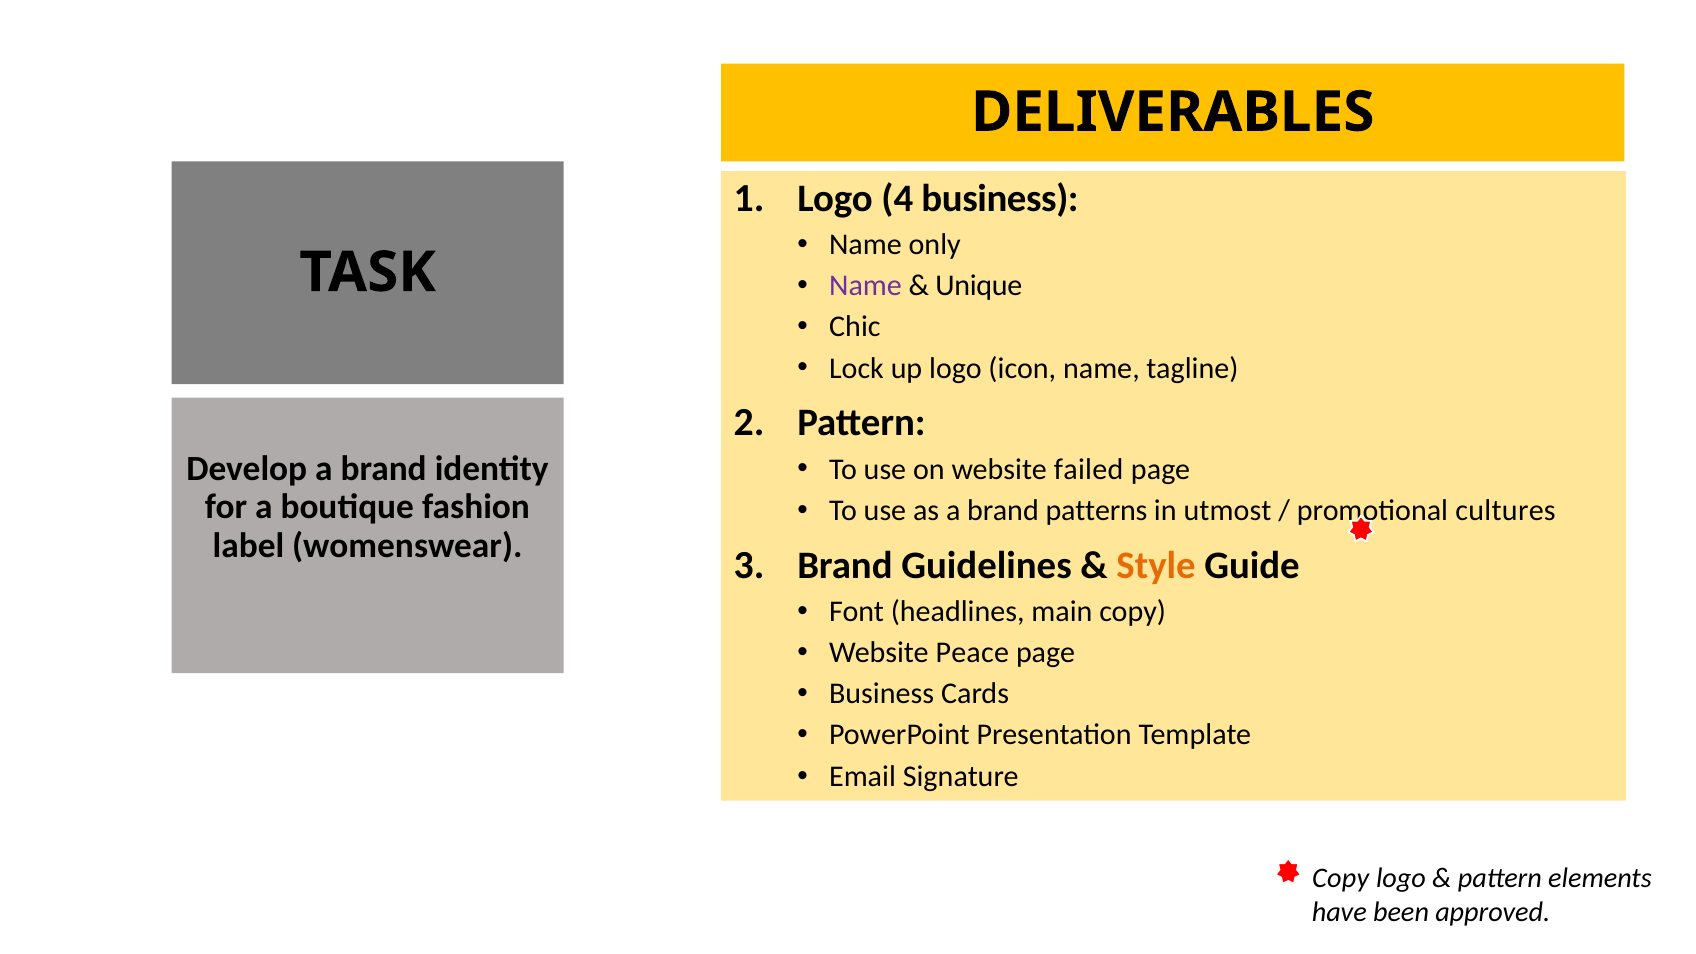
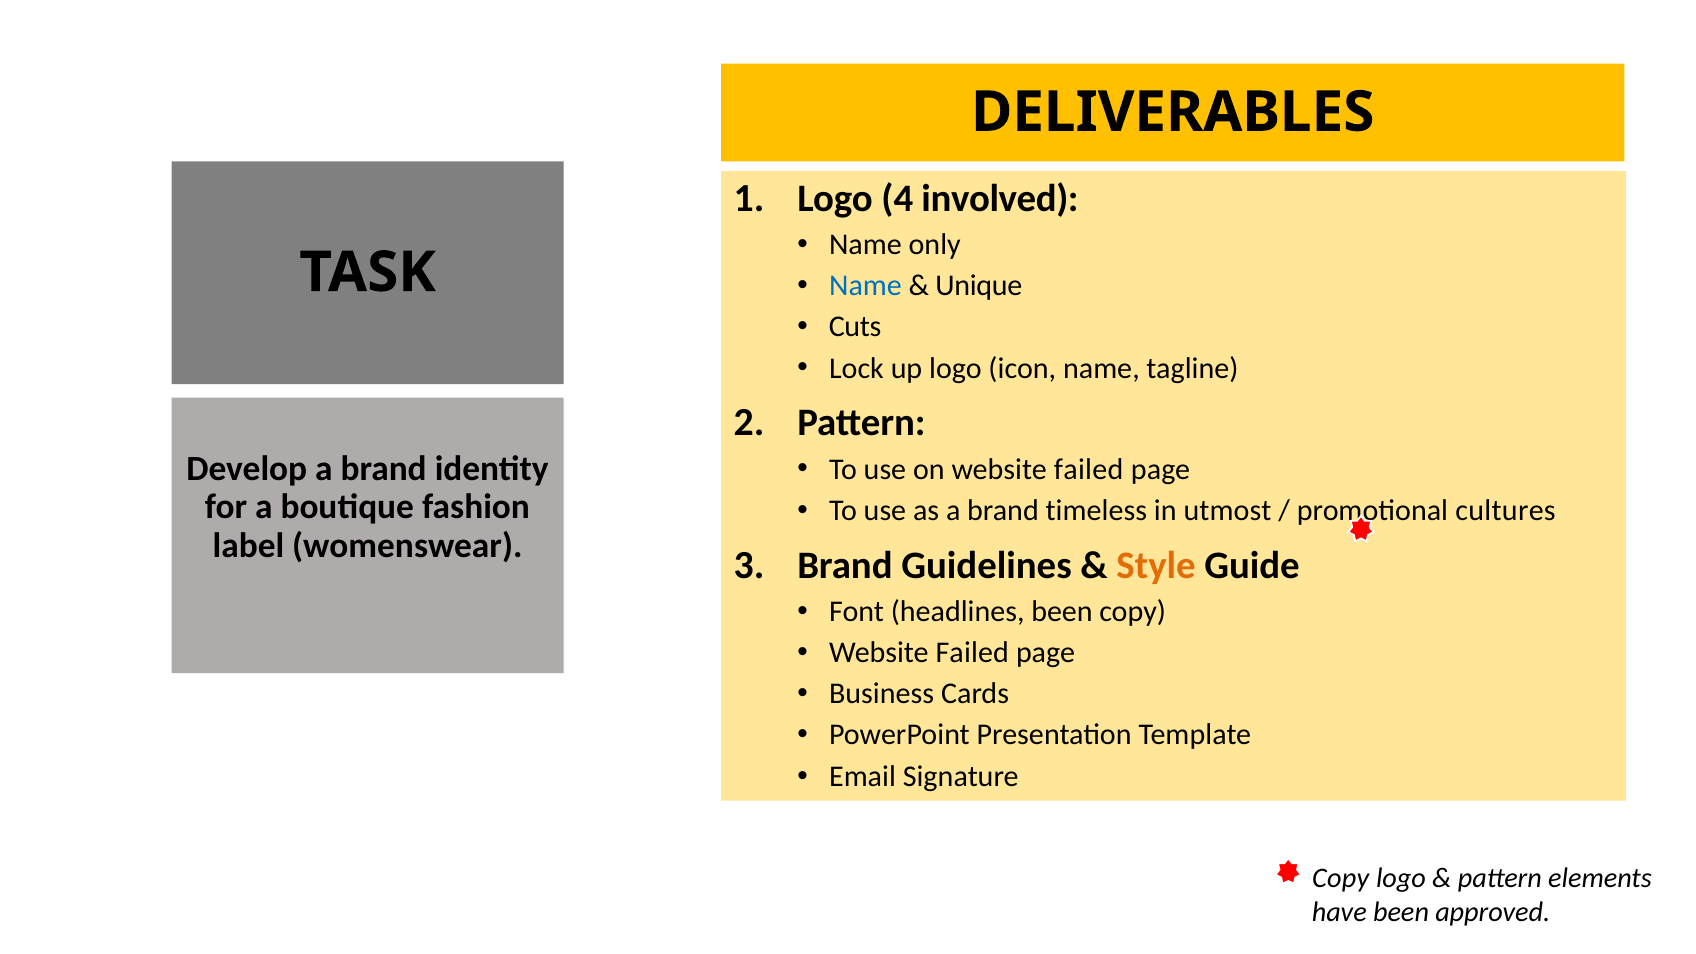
4 business: business -> involved (1000, 198)
Name colour: purple -> blue (866, 286)
Chic: Chic -> Cuts (855, 327)
patterns: patterns -> timeless (1096, 510)
headlines main: main -> been (1062, 611)
Peace: Peace -> Failed (972, 653)
